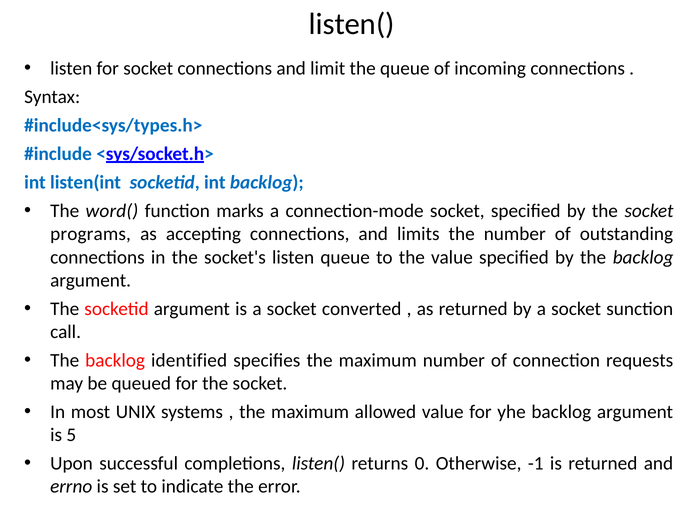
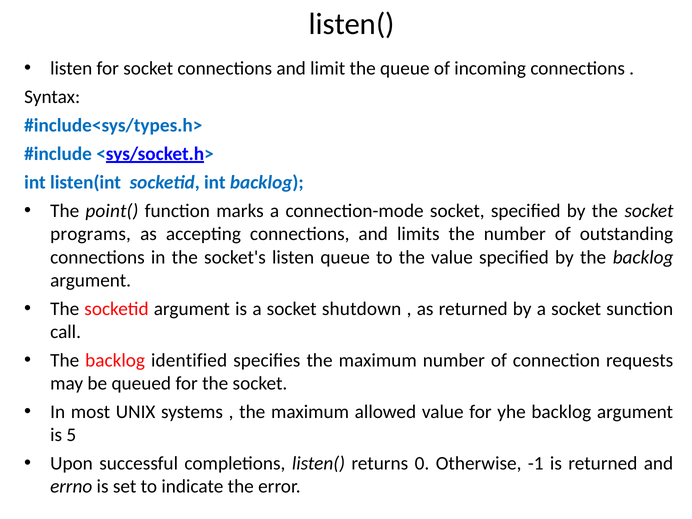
word(: word( -> point( (112, 211)
converted: converted -> shutdown (362, 309)
